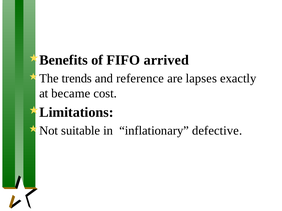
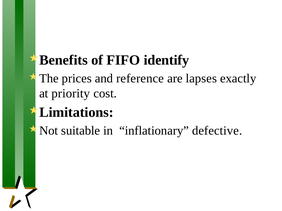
arrived: arrived -> identify (166, 60)
trends: trends -> prices (77, 79)
became: became -> priority (71, 94)
